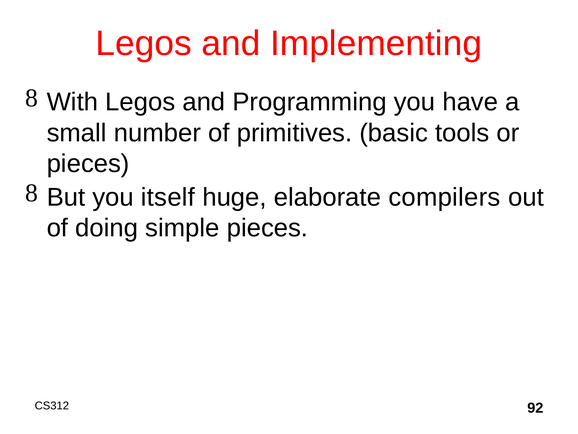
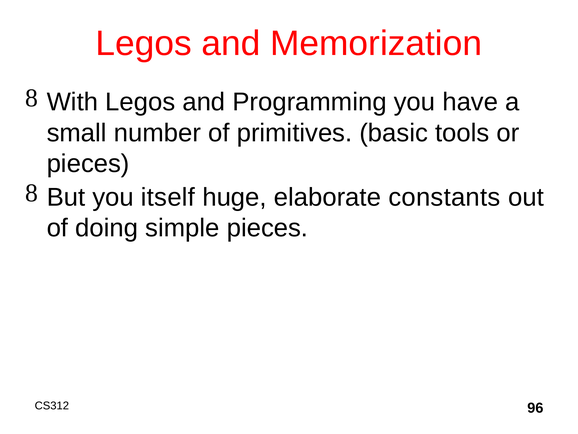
Implementing: Implementing -> Memorization (376, 43)
compilers: compilers -> constants (444, 197)
92: 92 -> 96 (535, 408)
